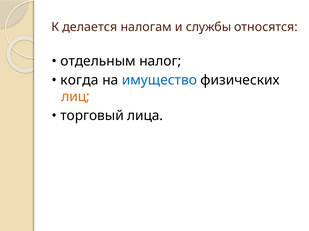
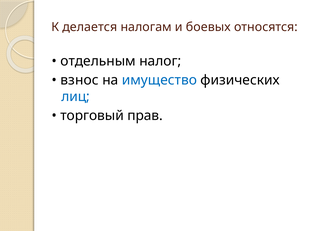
службы: службы -> боевых (208, 27)
когда: когда -> взнос (79, 80)
лиц colour: orange -> blue (76, 97)
лица: лица -> прав (145, 116)
